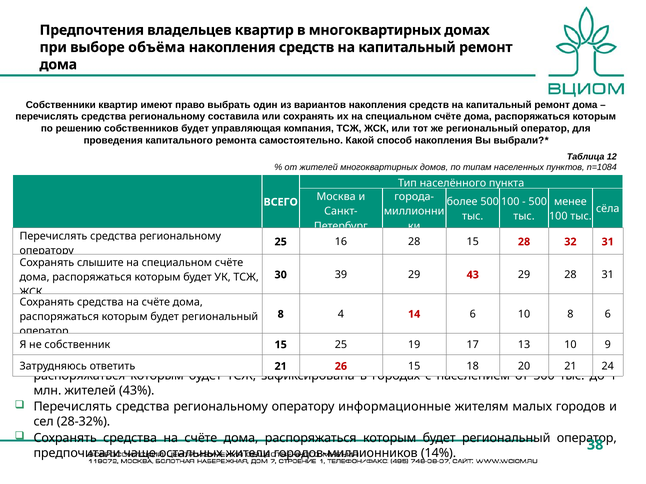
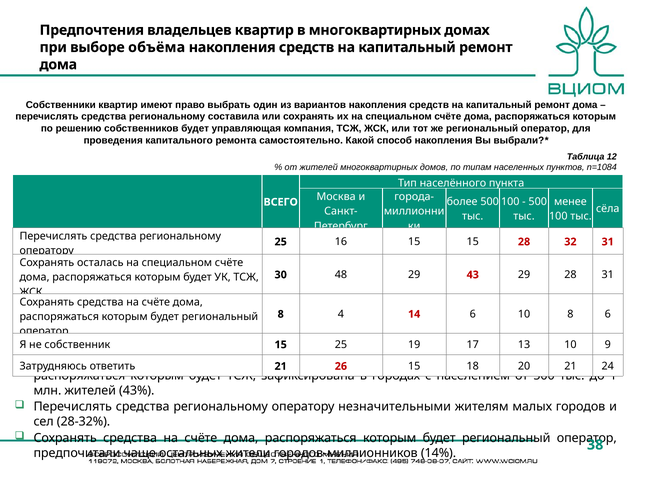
16 28: 28 -> 15 (414, 242)
слышите: слышите -> осталась (100, 263)
39: 39 -> 48 (341, 275)
информационные: информационные -> незначительными (395, 407)
